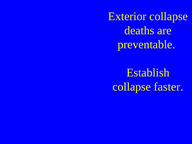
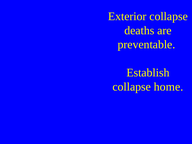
faster: faster -> home (169, 87)
